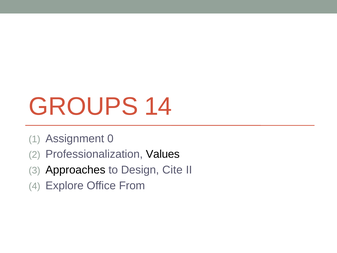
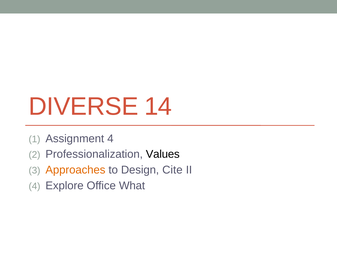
GROUPS: GROUPS -> DIVERSE (83, 106)
Assignment 0: 0 -> 4 (110, 138)
Approaches colour: black -> orange (75, 170)
From: From -> What (132, 186)
